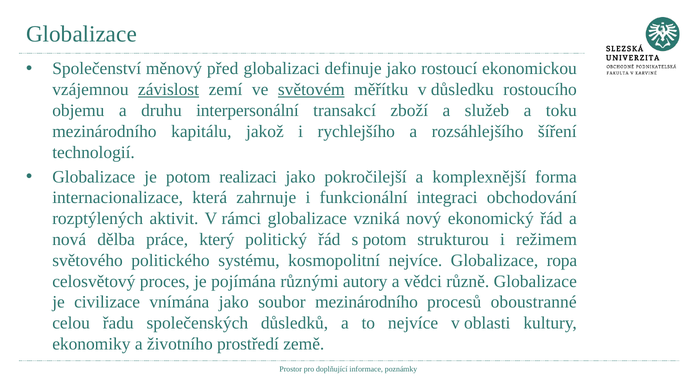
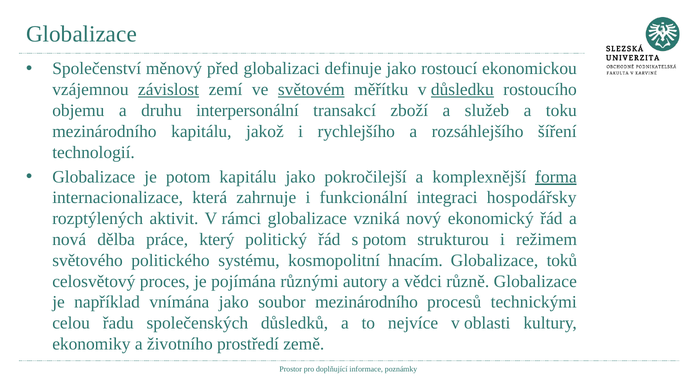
důsledku underline: none -> present (462, 90)
potom realizaci: realizaci -> kapitálu (248, 177)
forma underline: none -> present (556, 177)
obchodování: obchodování -> hospodářsky (532, 198)
kosmopolitní nejvíce: nejvíce -> hnacím (415, 260)
ropa: ropa -> toků (562, 260)
civilizace: civilizace -> například (107, 302)
oboustranné: oboustranné -> technickými (534, 302)
